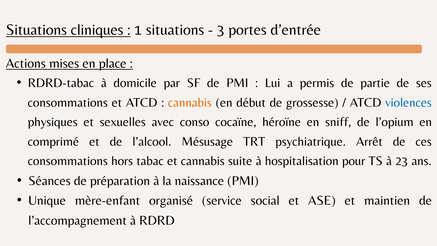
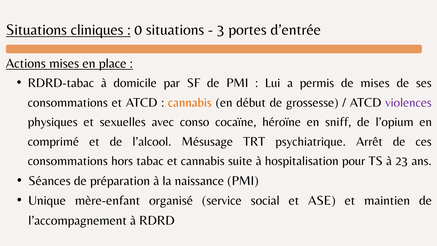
1: 1 -> 0 (138, 30)
de partie: partie -> mises (375, 83)
violences colour: blue -> purple (408, 102)
